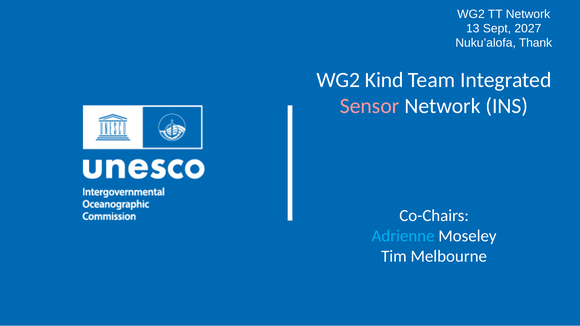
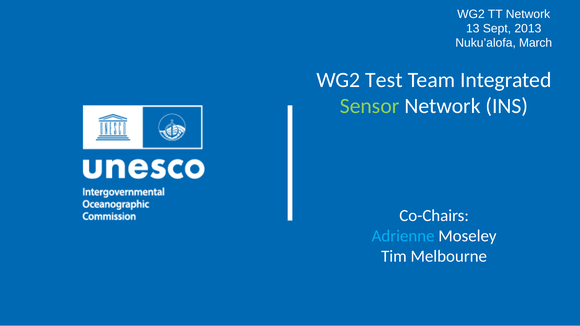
2027: 2027 -> 2013 (528, 29)
Thank: Thank -> March (536, 43)
Kind: Kind -> Test (384, 80)
Sensor colour: pink -> light green (370, 106)
